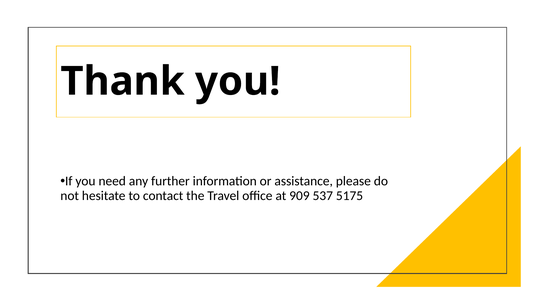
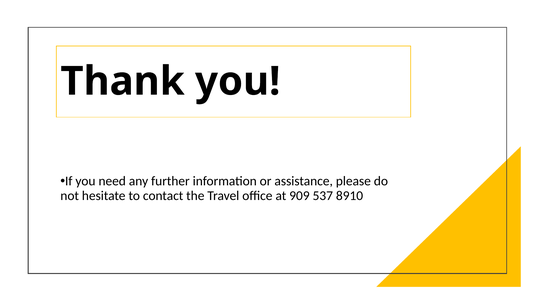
5175: 5175 -> 8910 (350, 196)
